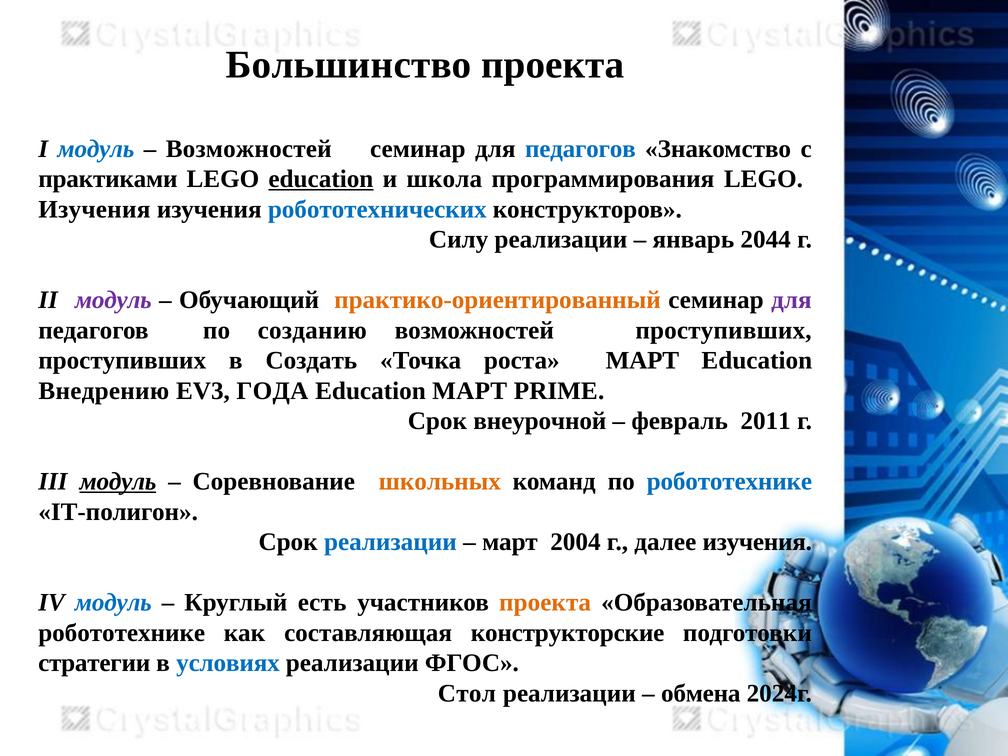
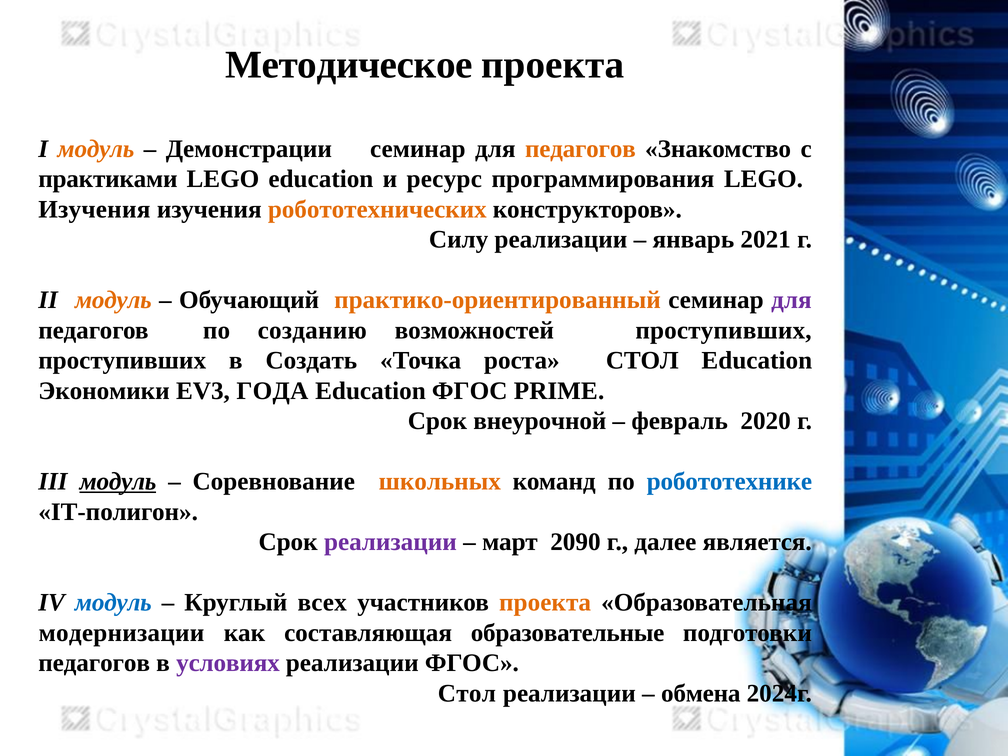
Большинство: Большинство -> Методическое (349, 65)
модуль colour: blue -> orange (96, 149)
Возможностей: Возможностей -> Демонстрации (249, 149)
педагогов colour: blue -> orange (580, 149)
education underline: present -> none (321, 179)
школа: школа -> ресурс (444, 179)
робототехнических colour: blue -> orange (377, 209)
2044: 2044 -> 2021 (766, 240)
модуль colour: purple -> orange (113, 300)
роста МАРТ: МАРТ -> СТОЛ (642, 361)
Внедрению: Внедрению -> Экономики (104, 391)
Education МАРТ: МАРТ -> ФГОС (470, 391)
2011: 2011 -> 2020 (766, 421)
реализации colour: blue -> purple (390, 542)
2004: 2004 -> 2090 (575, 542)
далее изучения: изучения -> является (757, 542)
есть: есть -> всех (322, 603)
робототехнике: робототехнике -> модернизации (122, 633)
конструкторские: конструкторские -> образовательные (568, 633)
стратегии: стратегии -> педагогов (94, 663)
условиях colour: blue -> purple (228, 663)
